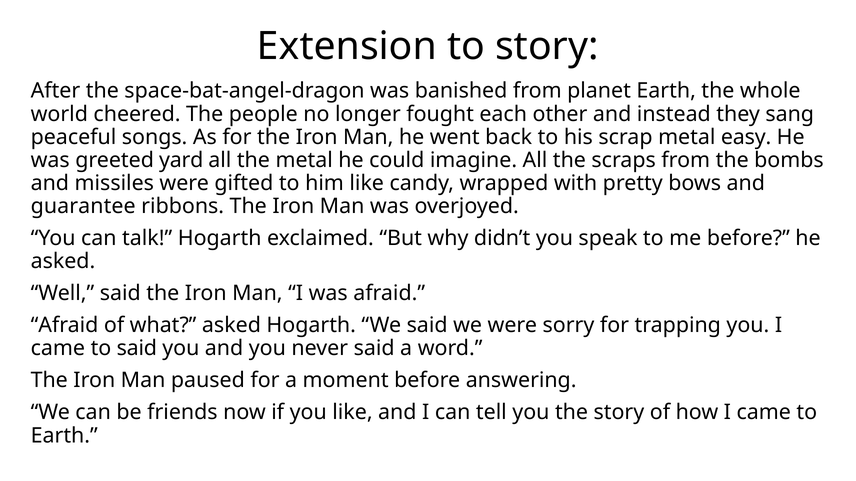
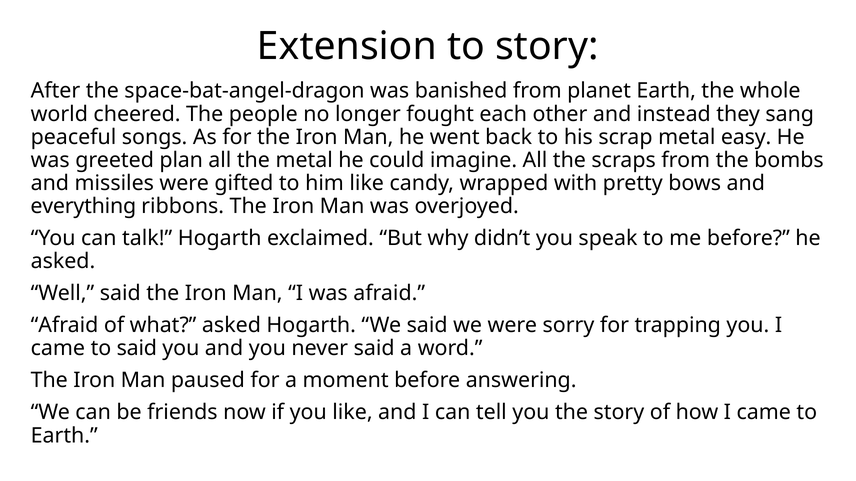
yard: yard -> plan (181, 160)
guarantee: guarantee -> everything (83, 206)
